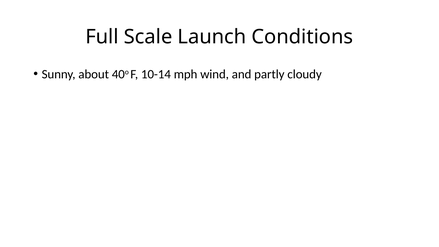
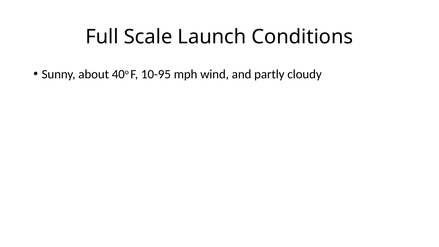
10-14: 10-14 -> 10-95 (156, 74)
